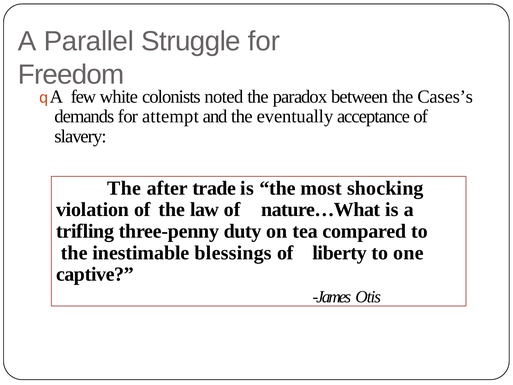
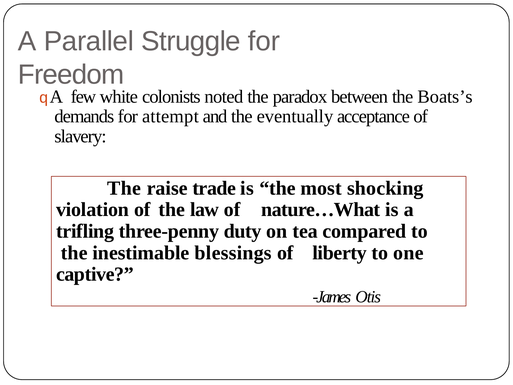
Cases’s: Cases’s -> Boats’s (445, 96)
after: after -> raise (167, 188)
